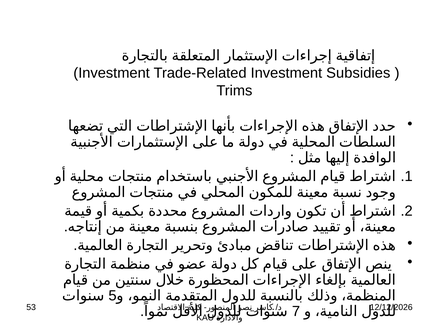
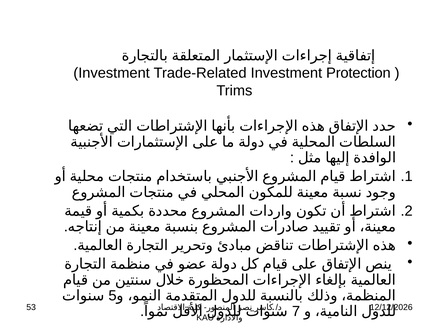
Subsidies: Subsidies -> Protection (358, 73)
